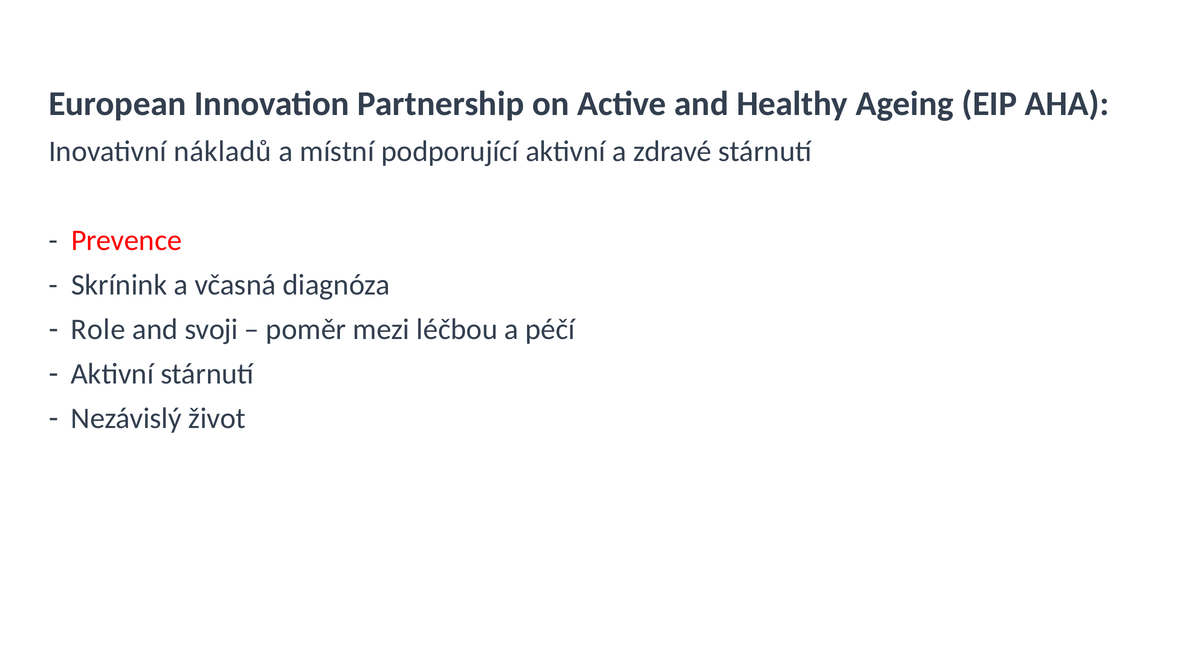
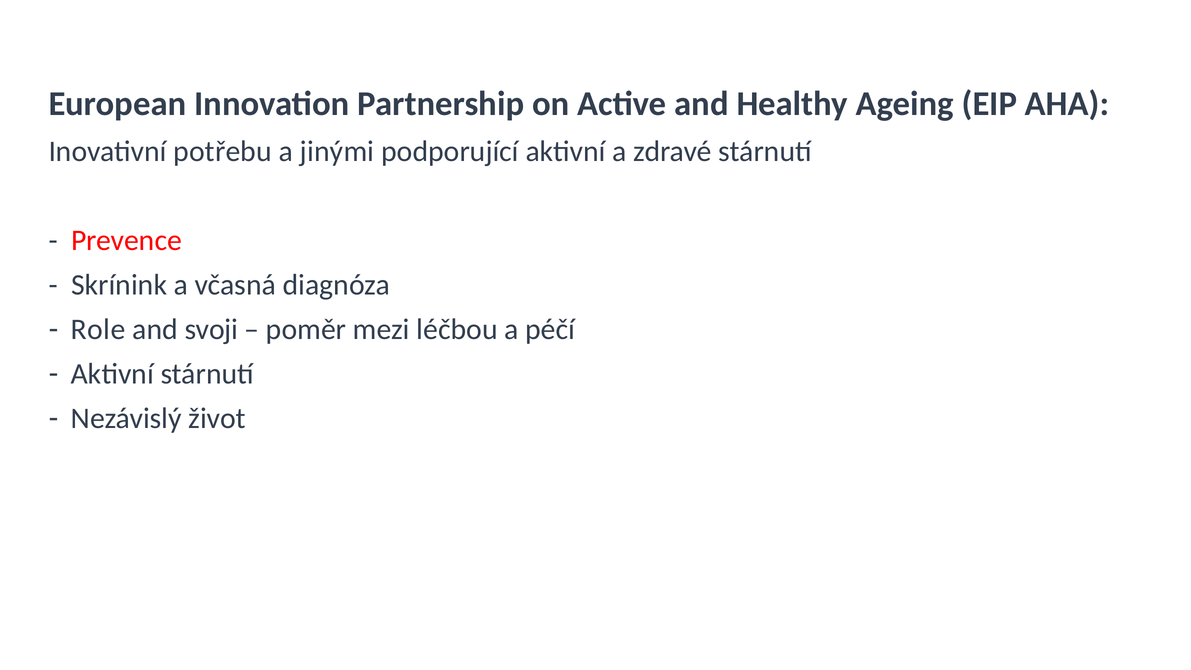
nákladů: nákladů -> potřebu (223, 151)
místní: místní -> jinými (337, 151)
